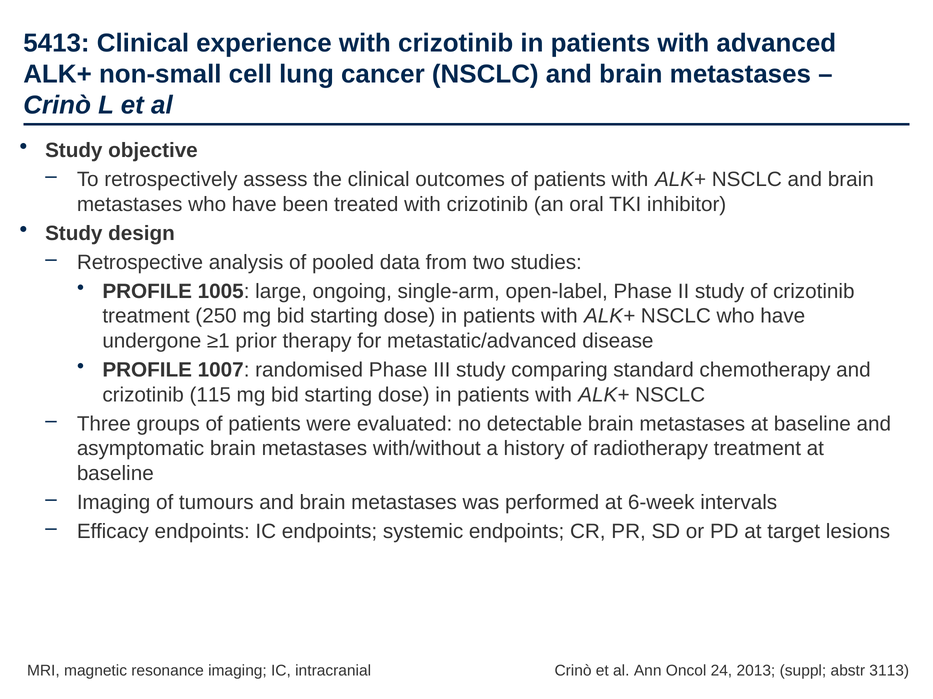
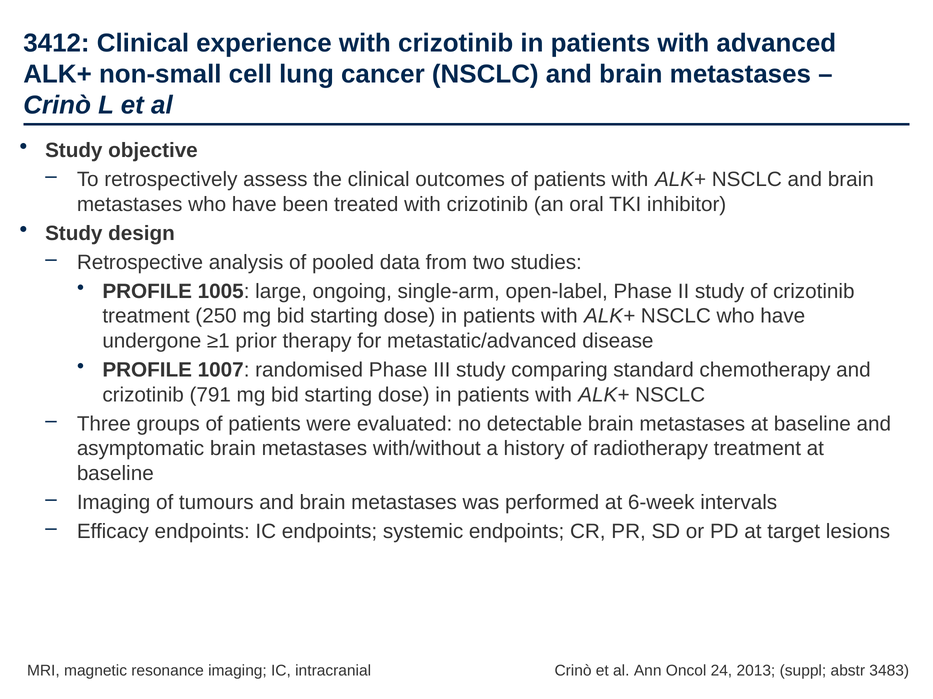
5413: 5413 -> 3412 (56, 43)
115: 115 -> 791 (210, 395)
3113: 3113 -> 3483 (889, 671)
